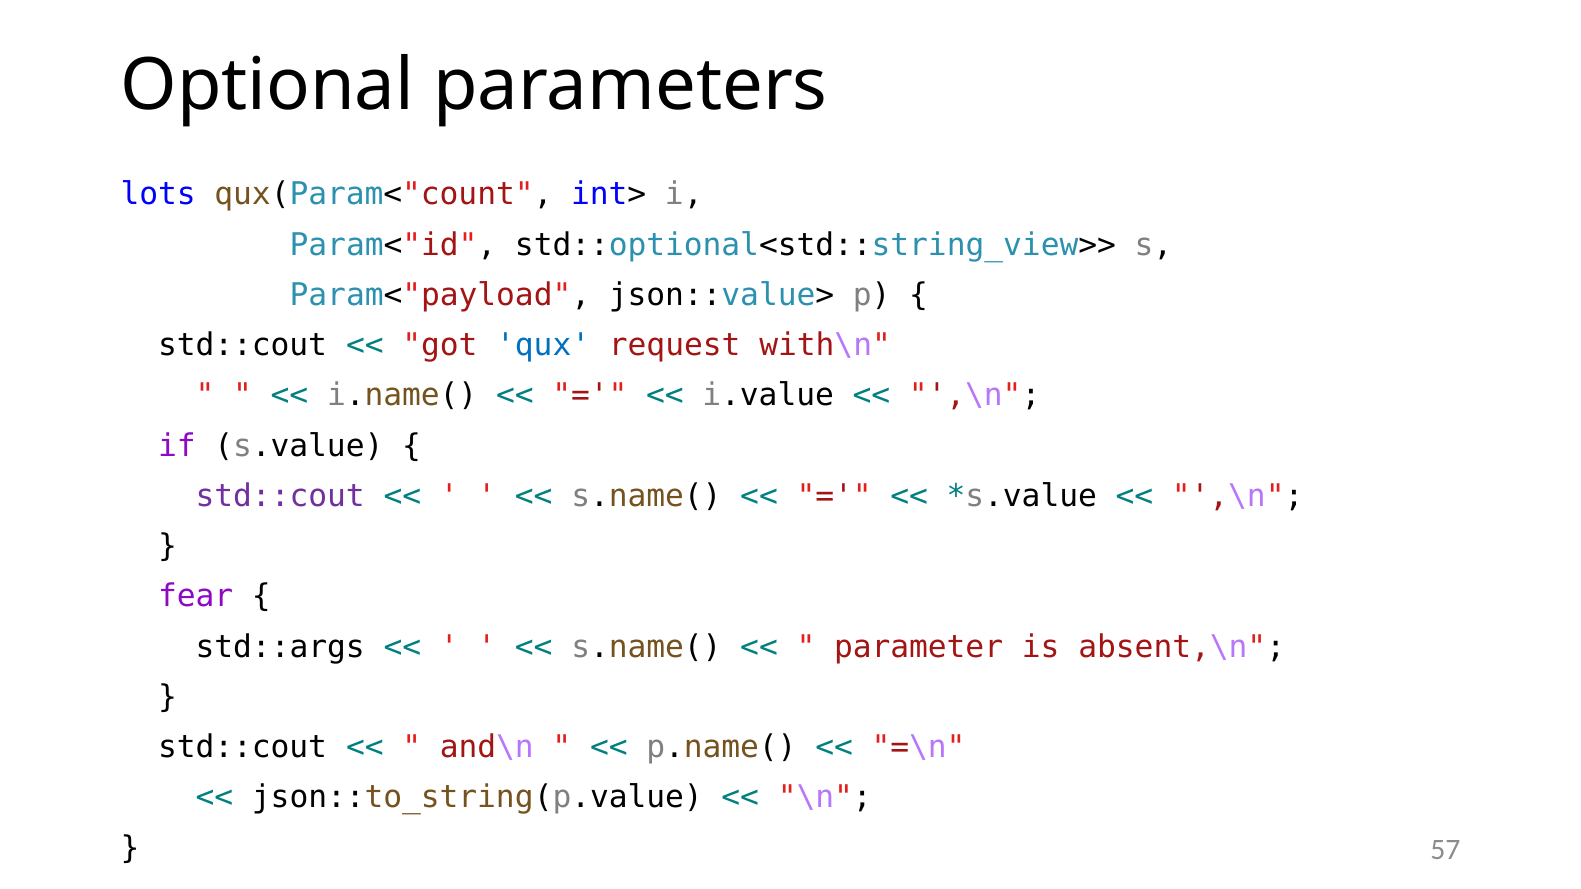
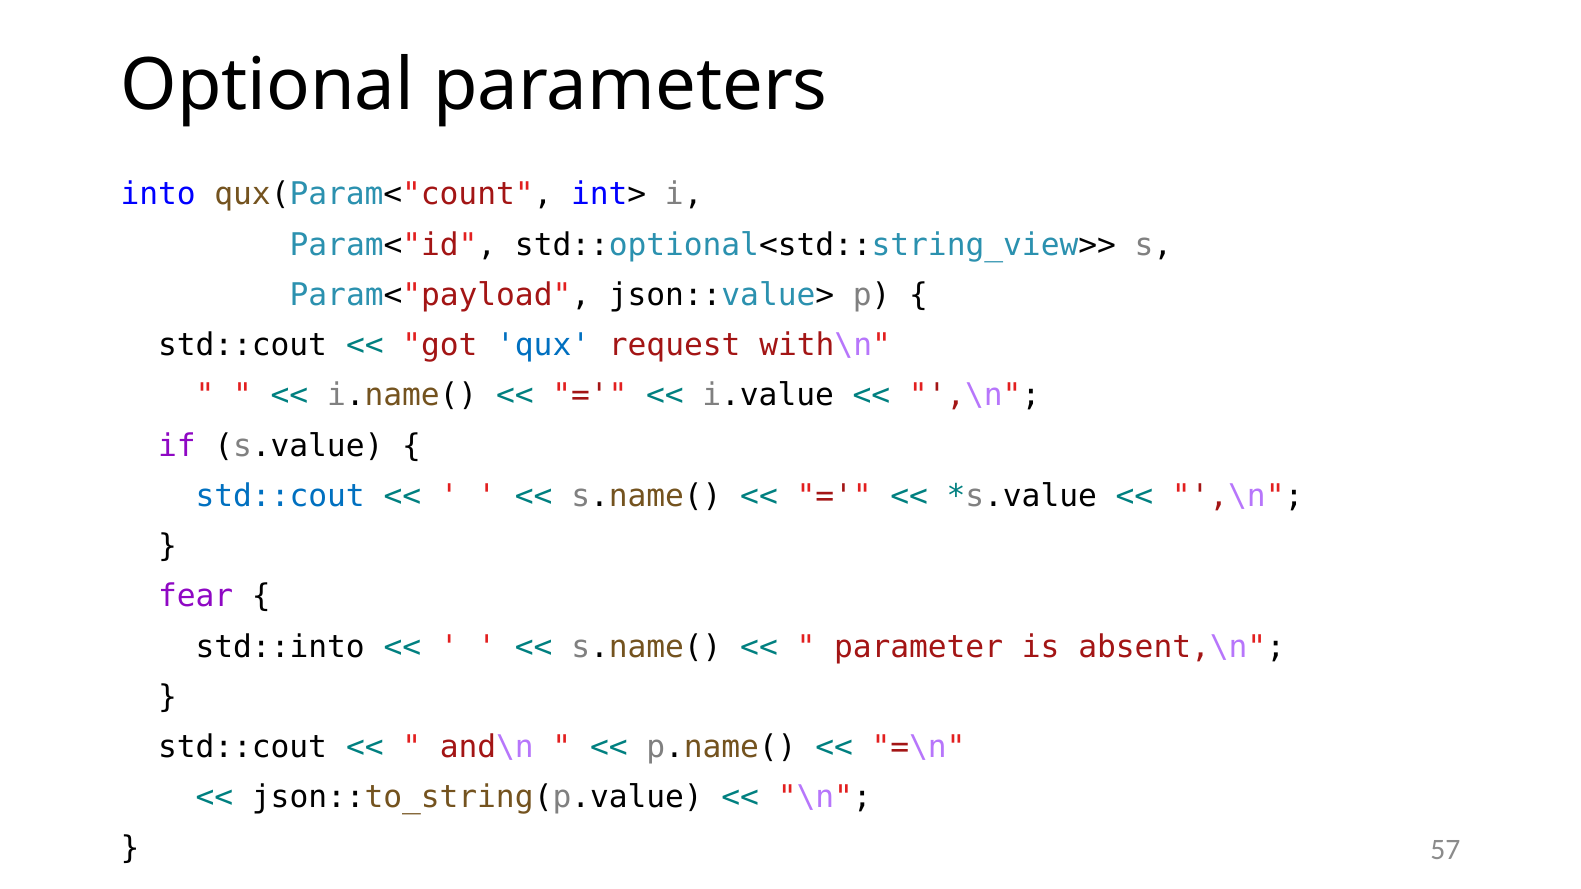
lots: lots -> into (158, 195)
std::cout colour: purple -> blue (280, 496)
std::args: std::args -> std::into (280, 647)
